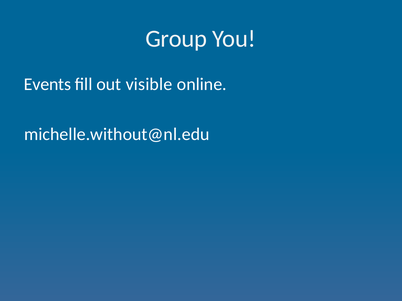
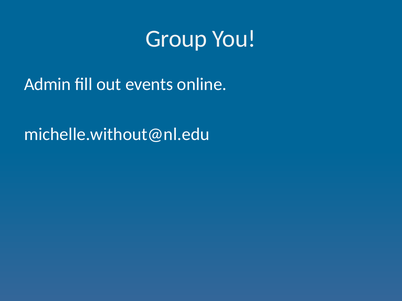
Events: Events -> Admin (48, 84)
visible: visible -> events (149, 84)
